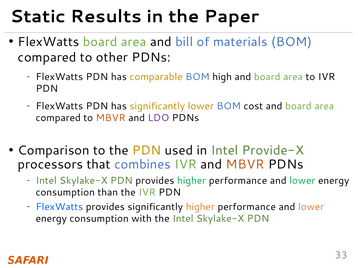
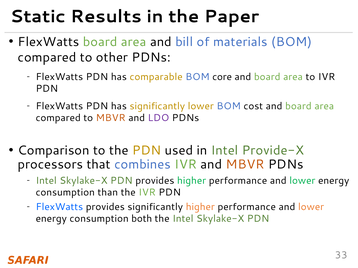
high: high -> core (222, 77)
with: with -> both (142, 219)
